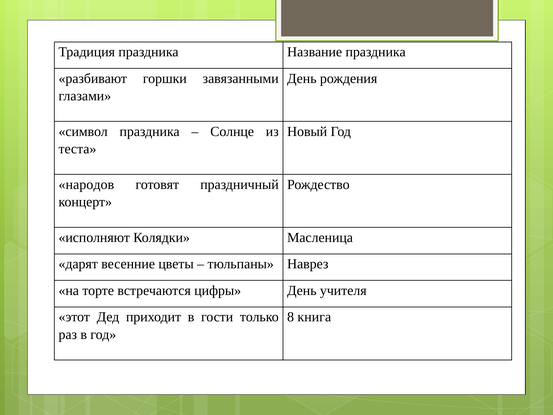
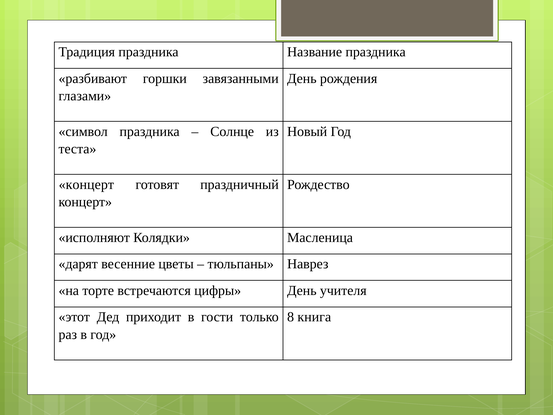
народов: народов -> концерт (86, 184)
